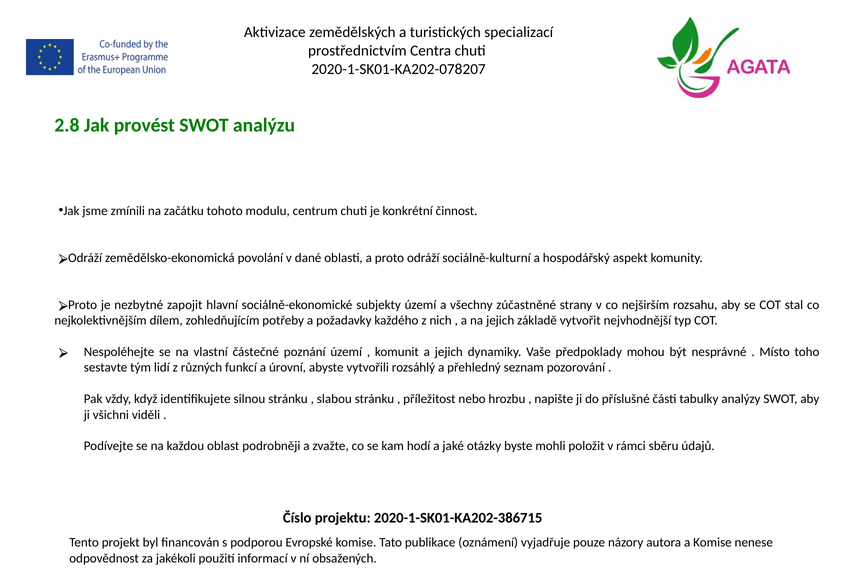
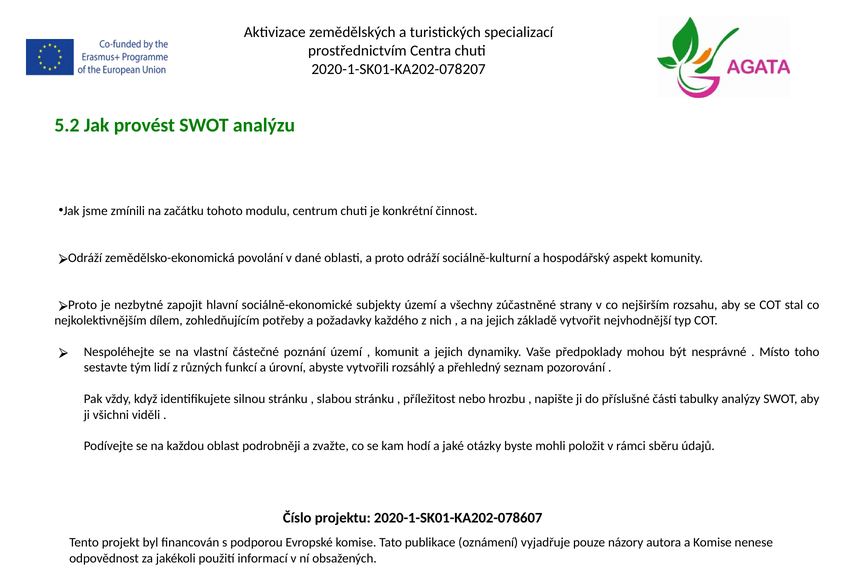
2.8: 2.8 -> 5.2 (67, 125)
2020-1-SK01-KA202-386715: 2020-1-SK01-KA202-386715 -> 2020-1-SK01-KA202-078607 (458, 518)
